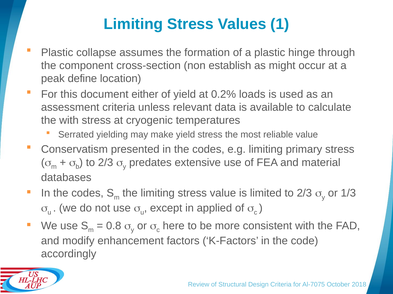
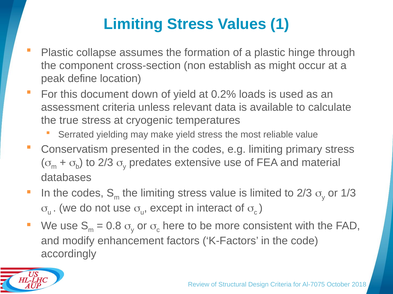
either: either -> down (145, 94)
the with: with -> true (69, 121)
applied: applied -> interact (214, 209)
